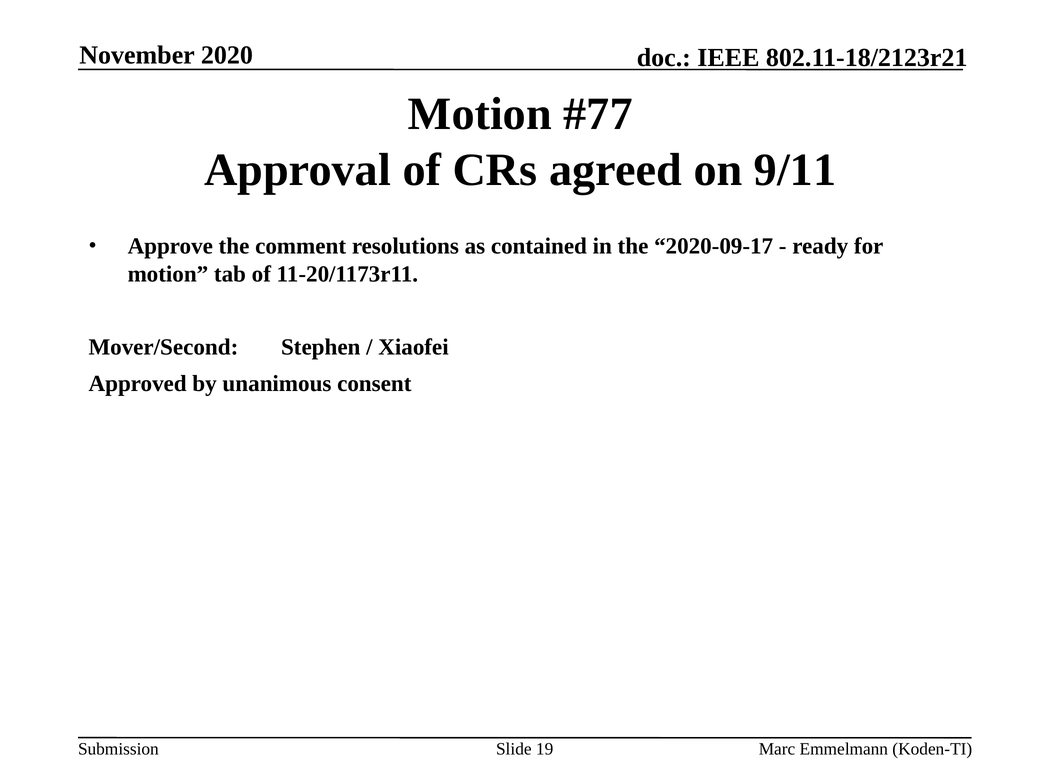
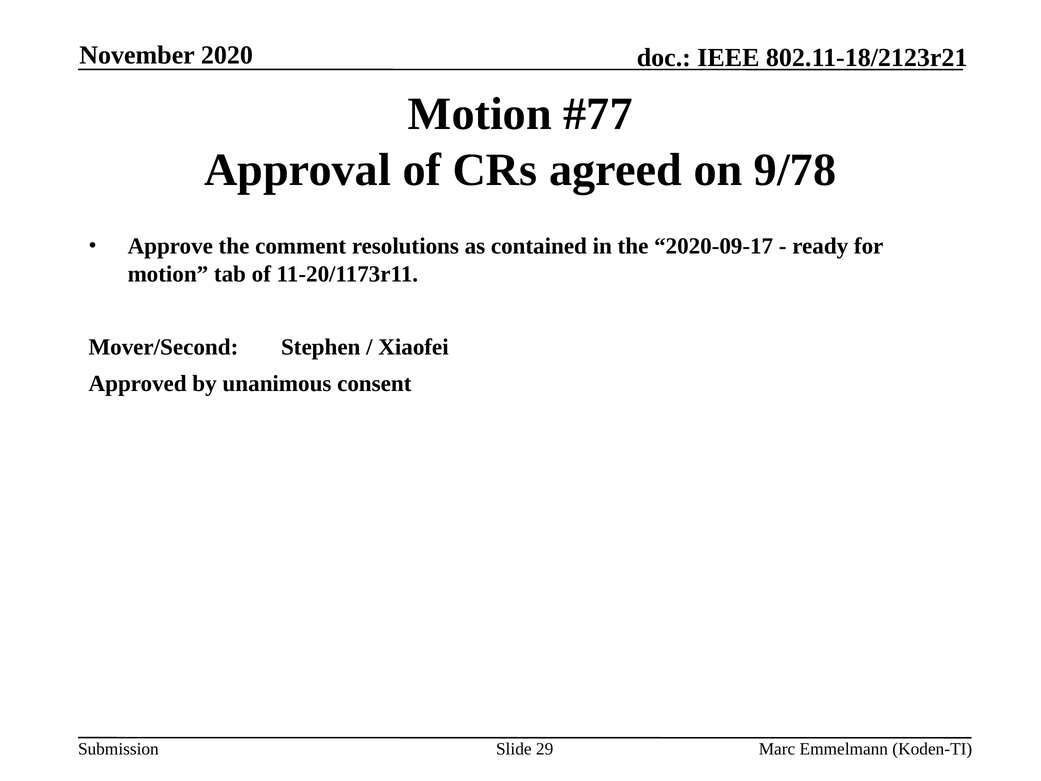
9/11: 9/11 -> 9/78 (795, 170)
19: 19 -> 29 (545, 749)
